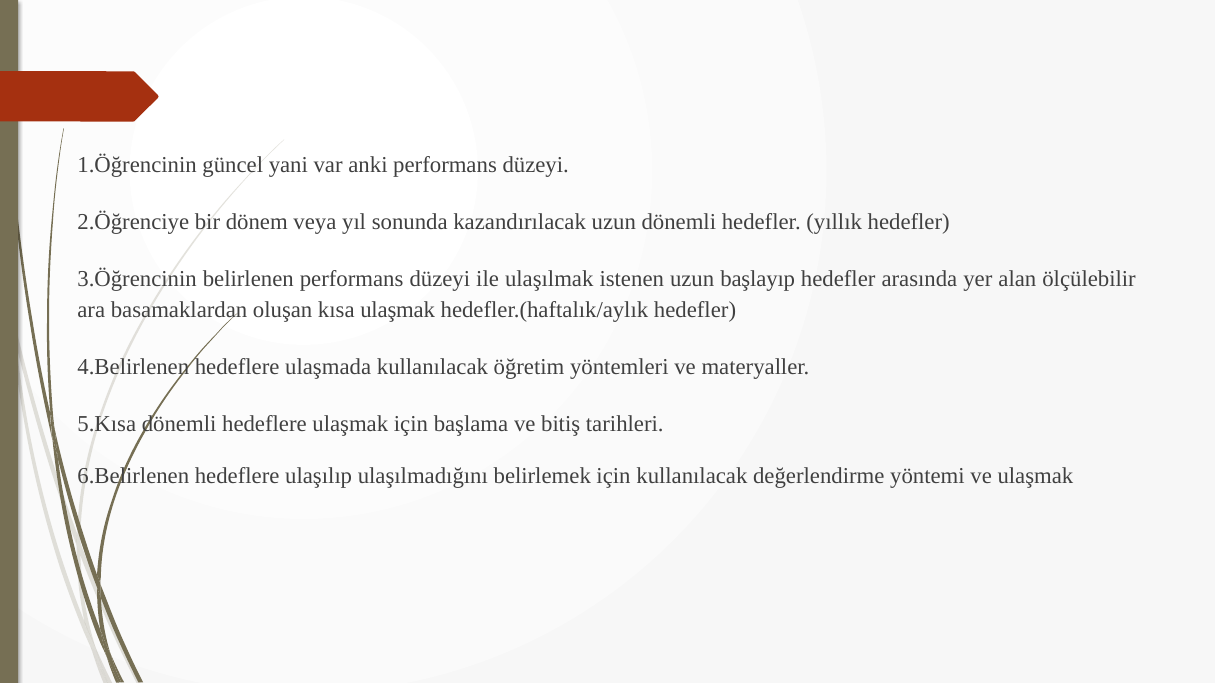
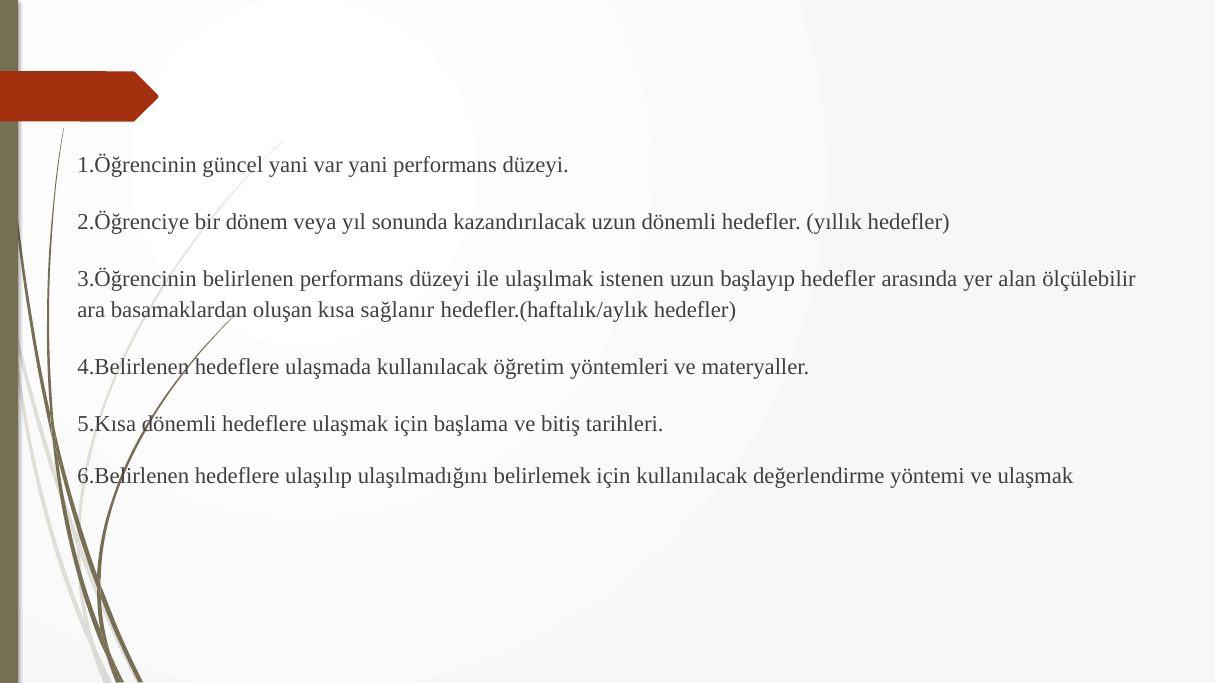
var anki: anki -> yani (368, 166)
kısa ulaşmak: ulaşmak -> sağlanır (397, 310)
